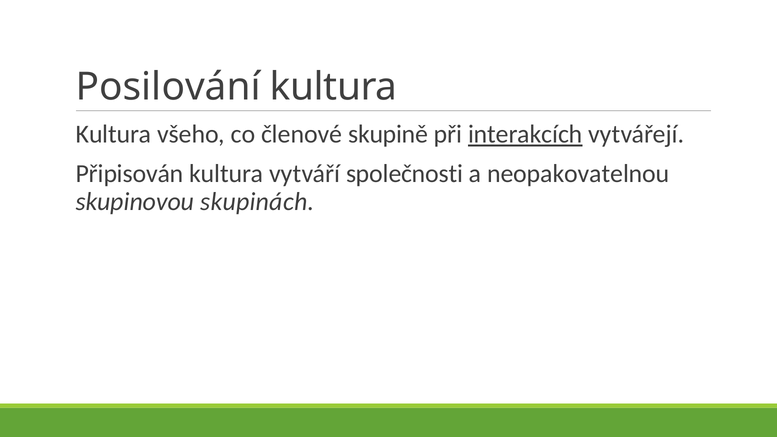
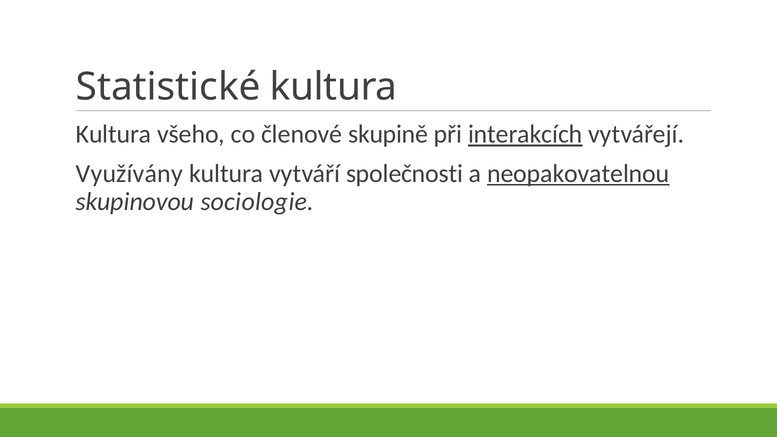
Posilování: Posilování -> Statistické (168, 87)
Připisován: Připisován -> Využívány (129, 174)
neopakovatelnou underline: none -> present (578, 174)
skupinách: skupinách -> sociologie (257, 202)
